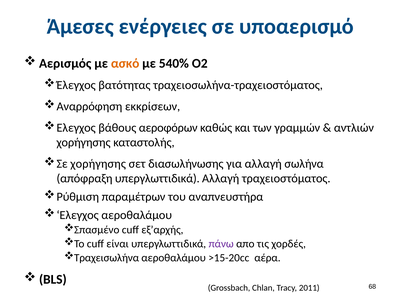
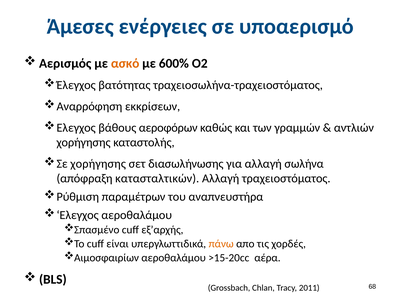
540%: 540% -> 600% (174, 63)
απόφραξη υπεργλωττιδικά: υπεργλωττιδικά -> κατασταλτικών (157, 178)
πάνω colour: purple -> orange (221, 244)
Τραχεισωλήνα: Τραχεισωλήνα -> Αιμοσφαιρίων (107, 258)
